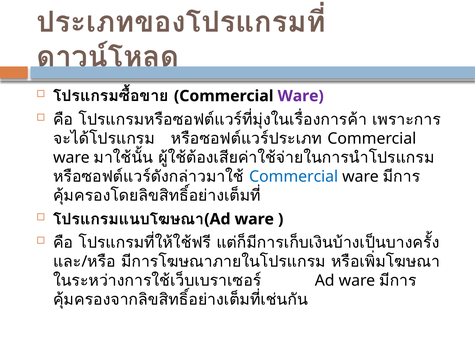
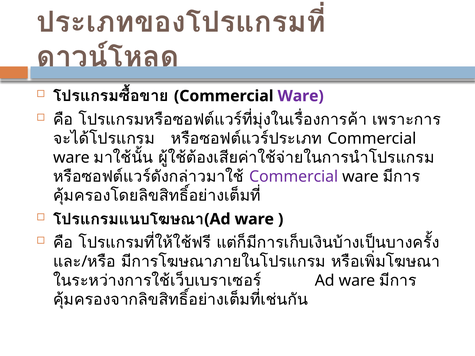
Commercial colour: blue -> purple (294, 177)
